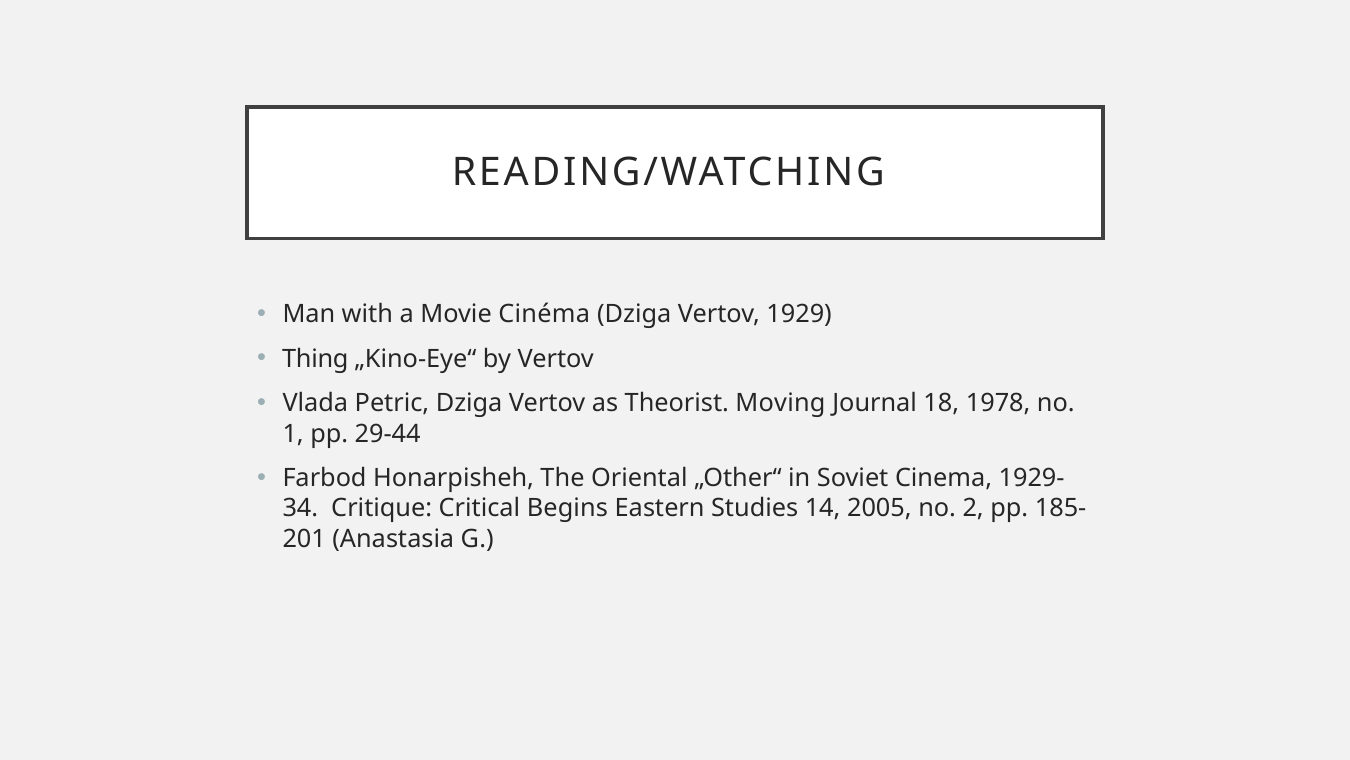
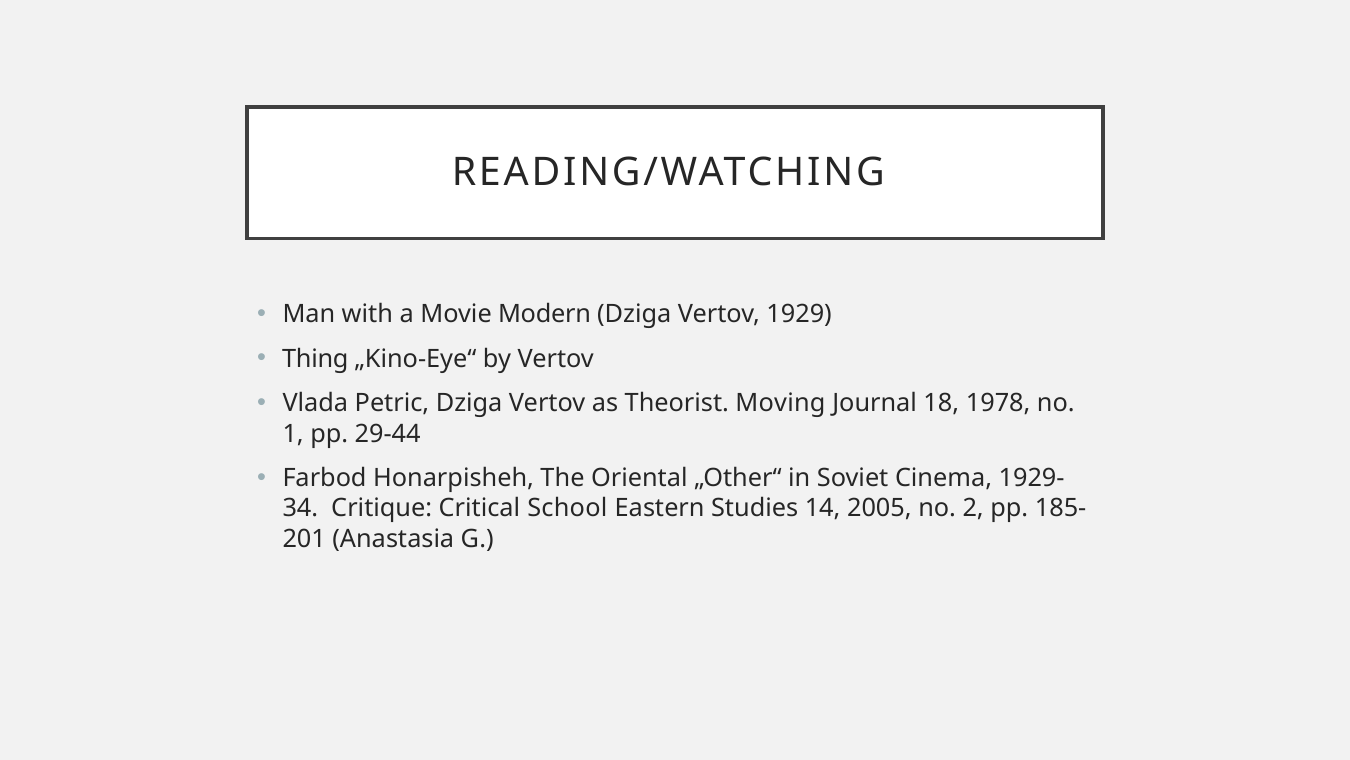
Cinéma: Cinéma -> Modern (545, 314)
Begins: Begins -> School (567, 508)
